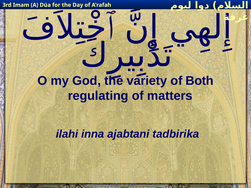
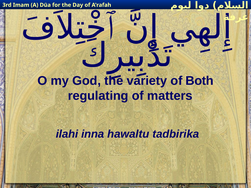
ajabtani: ajabtani -> hawaltu (128, 134)
